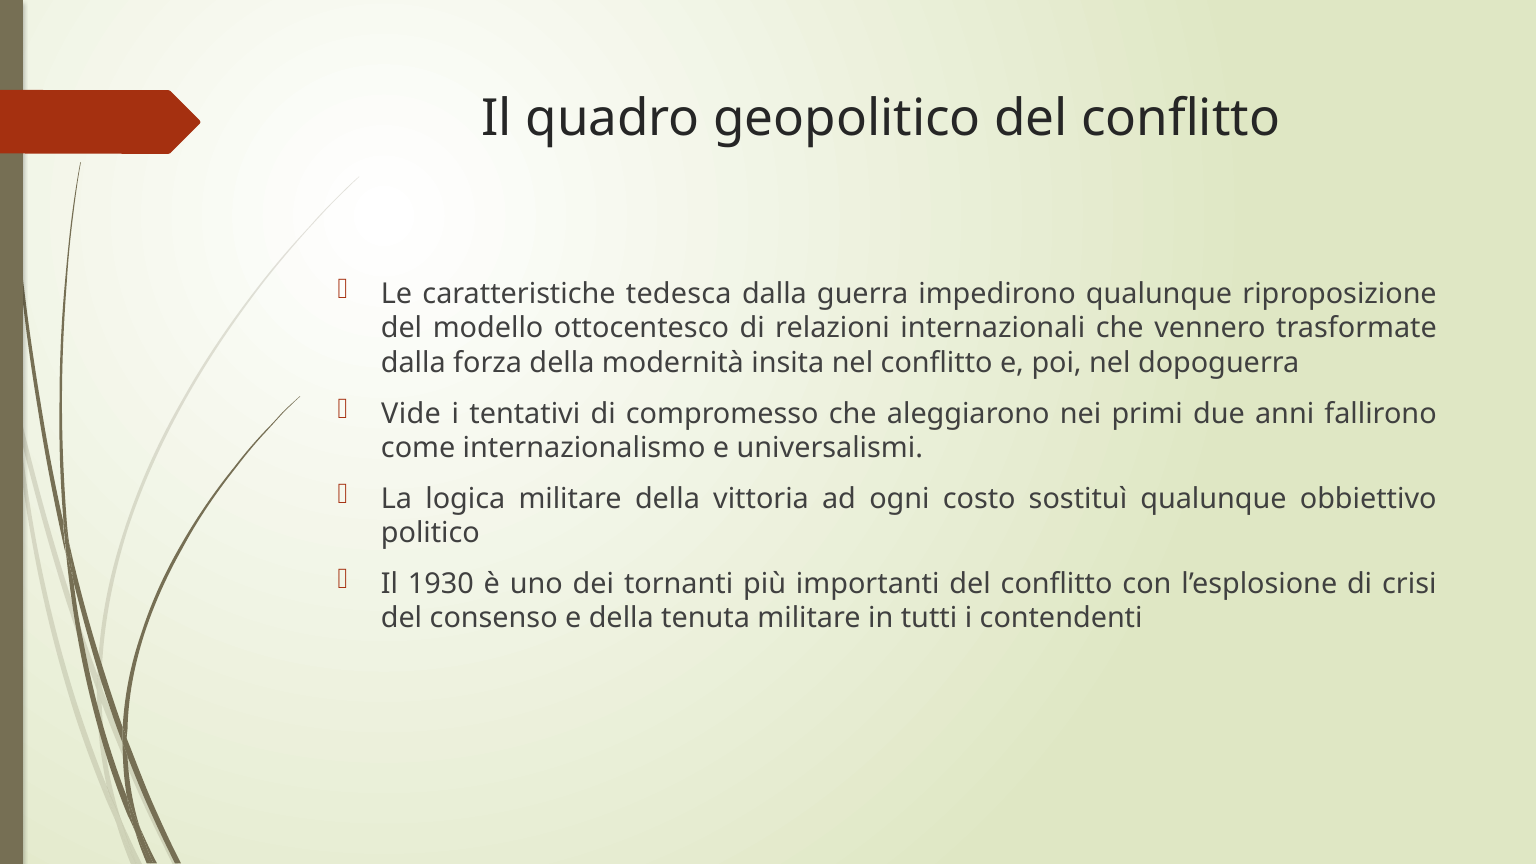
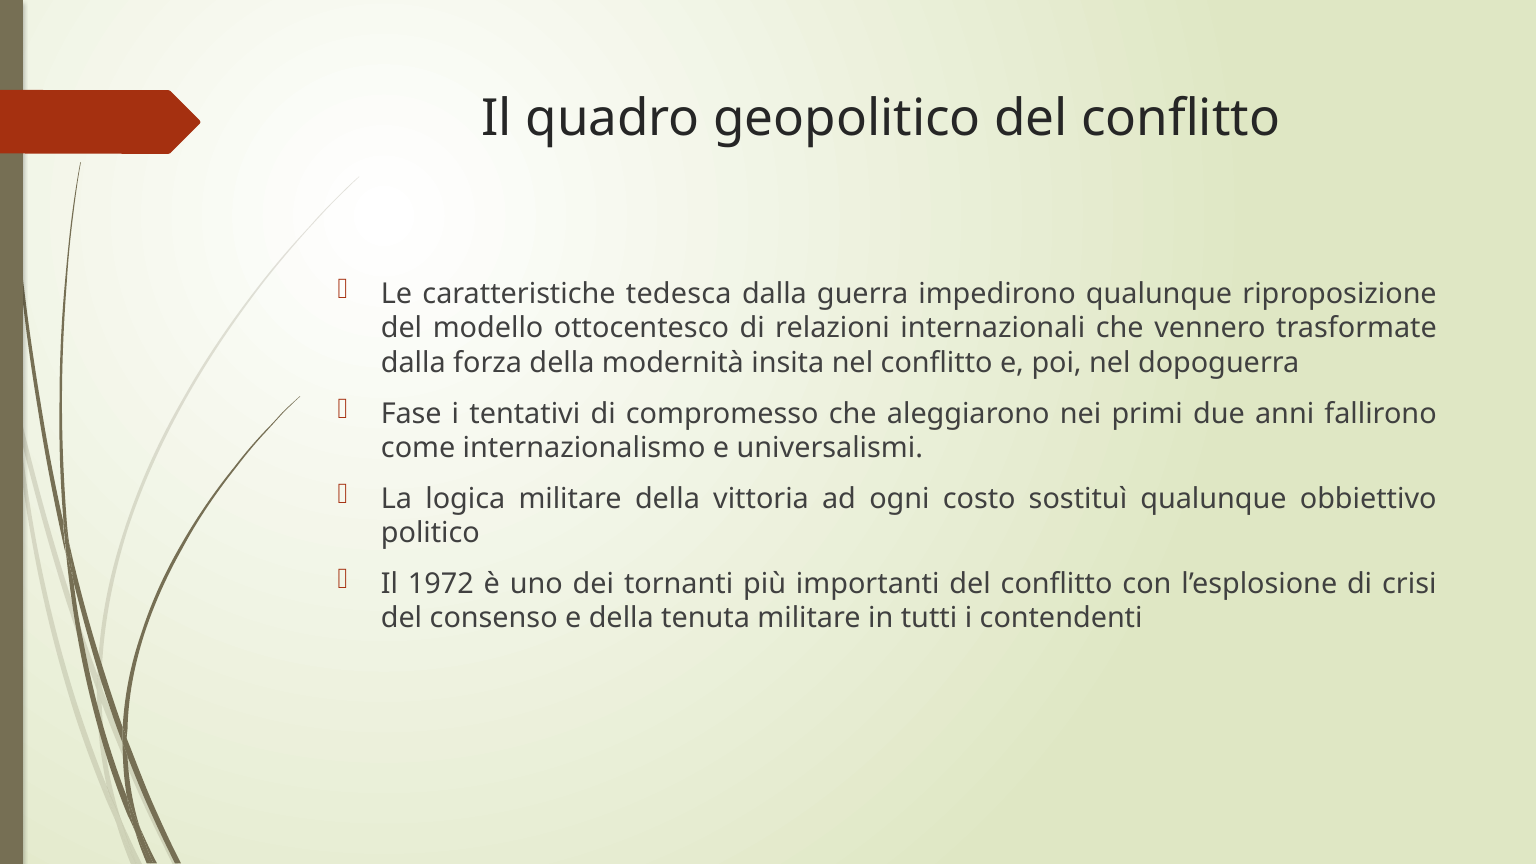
Vide: Vide -> Fase (411, 414)
1930: 1930 -> 1972 (441, 584)
